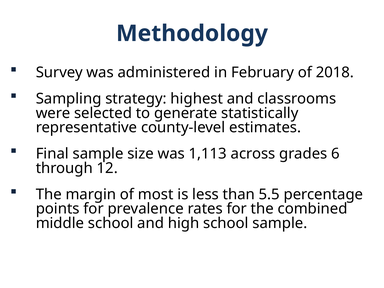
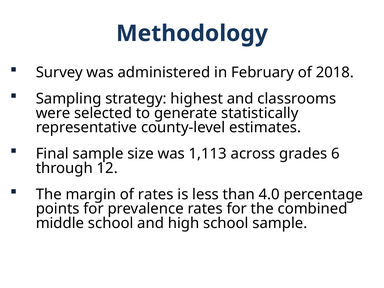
of most: most -> rates (156, 194)
5.5: 5.5 -> 4.0 (269, 194)
